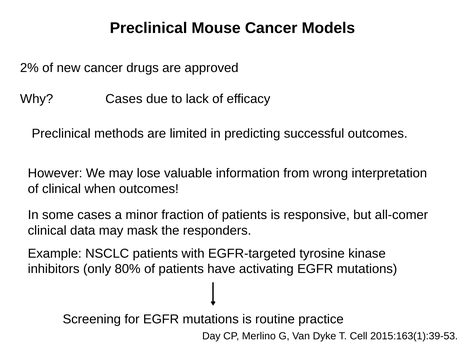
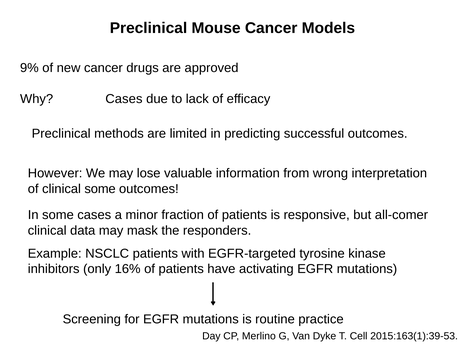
2%: 2% -> 9% (29, 68)
clinical when: when -> some (100, 189)
80%: 80% -> 16% (128, 270)
